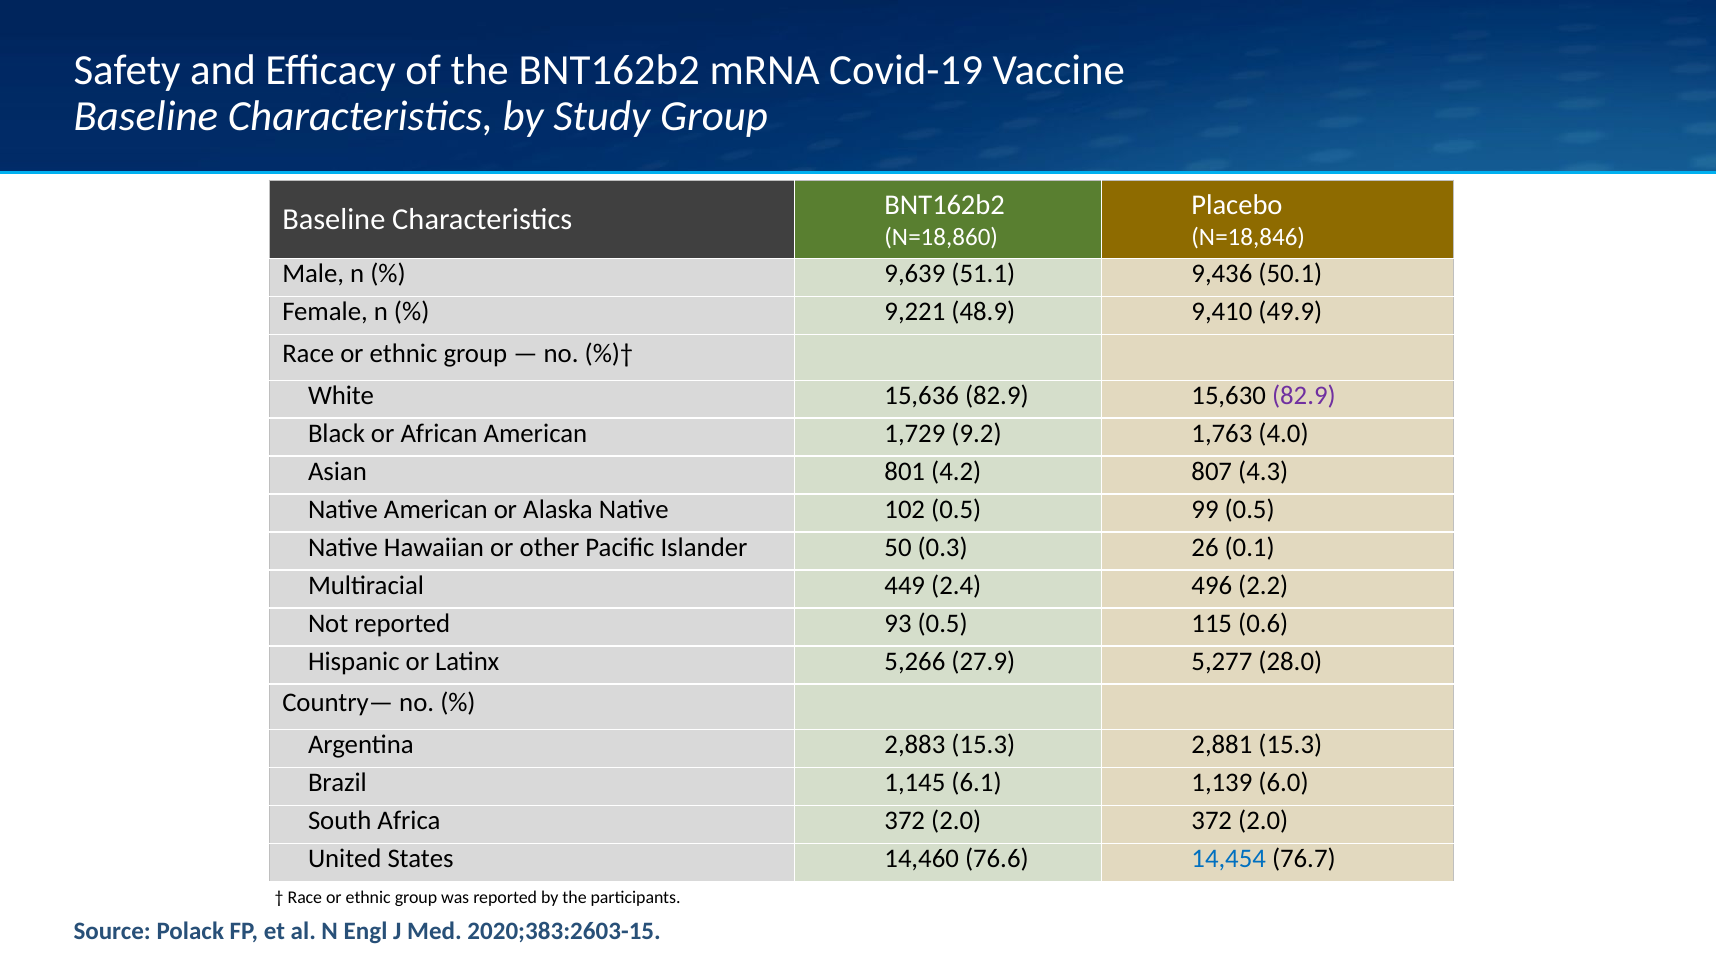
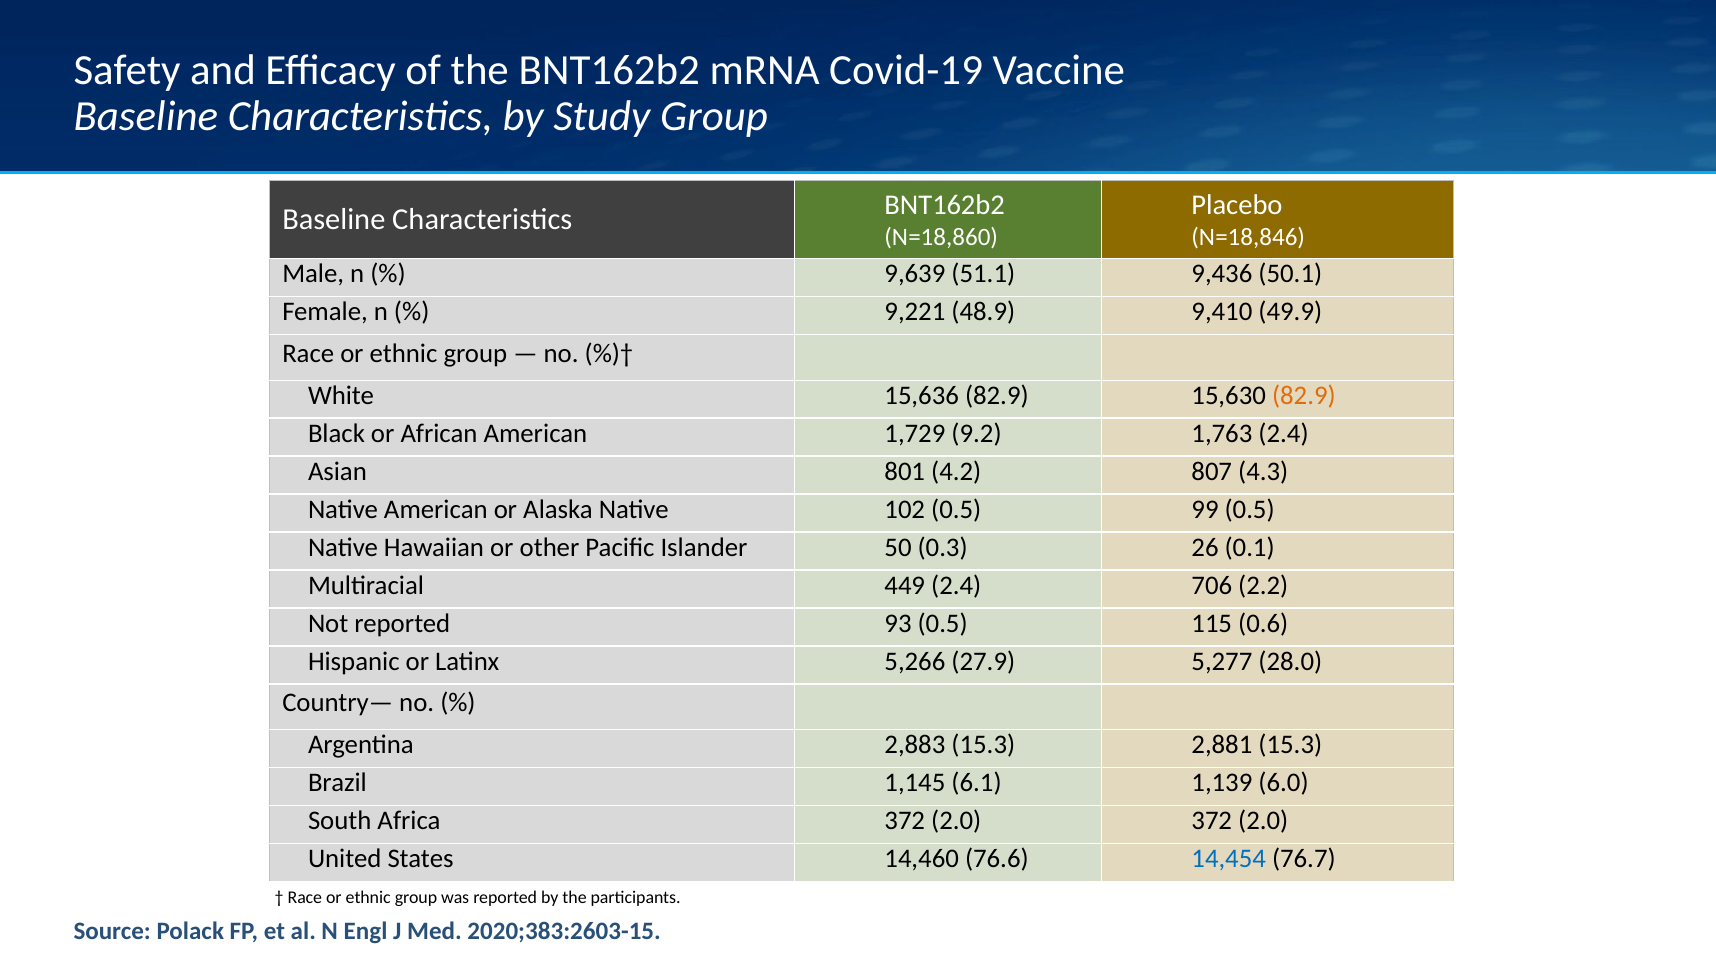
82.9 colour: purple -> orange (1304, 396)
1,763 4.0: 4.0 -> 2.4 (1284, 434)
496: 496 -> 706 (1212, 585)
